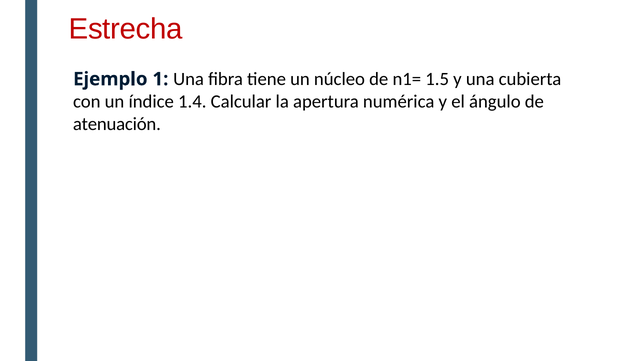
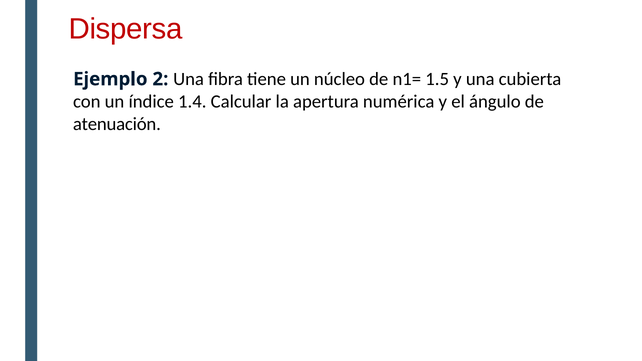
Estrecha: Estrecha -> Dispersa (126, 29)
1: 1 -> 2 (160, 79)
